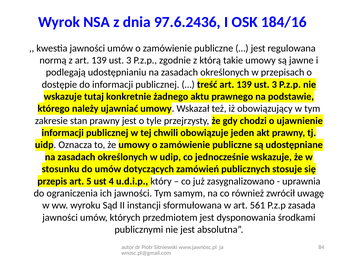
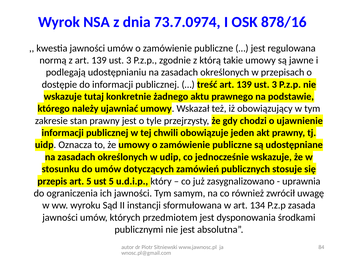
97.6.2436: 97.6.2436 -> 73.7.0974 (187, 22)
184/16: 184/16 -> 878/16 (284, 22)
ust 4: 4 -> 5 (111, 181)
561: 561 -> 134 (258, 205)
